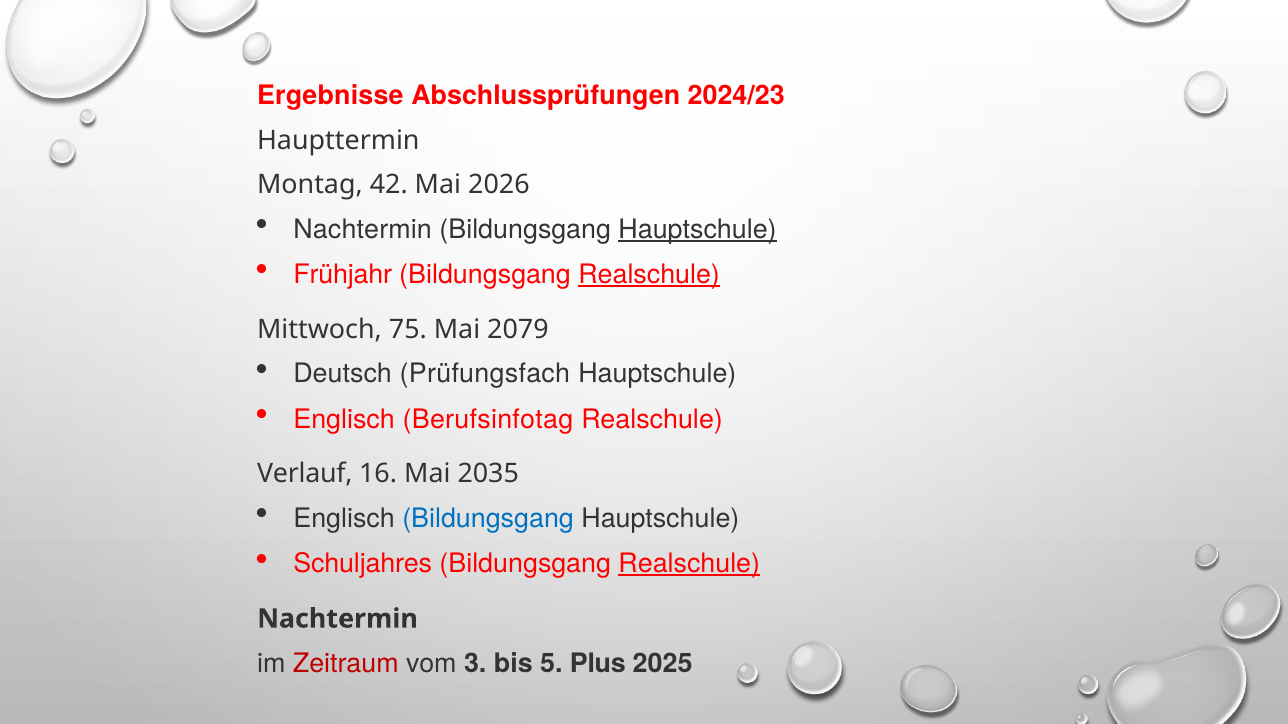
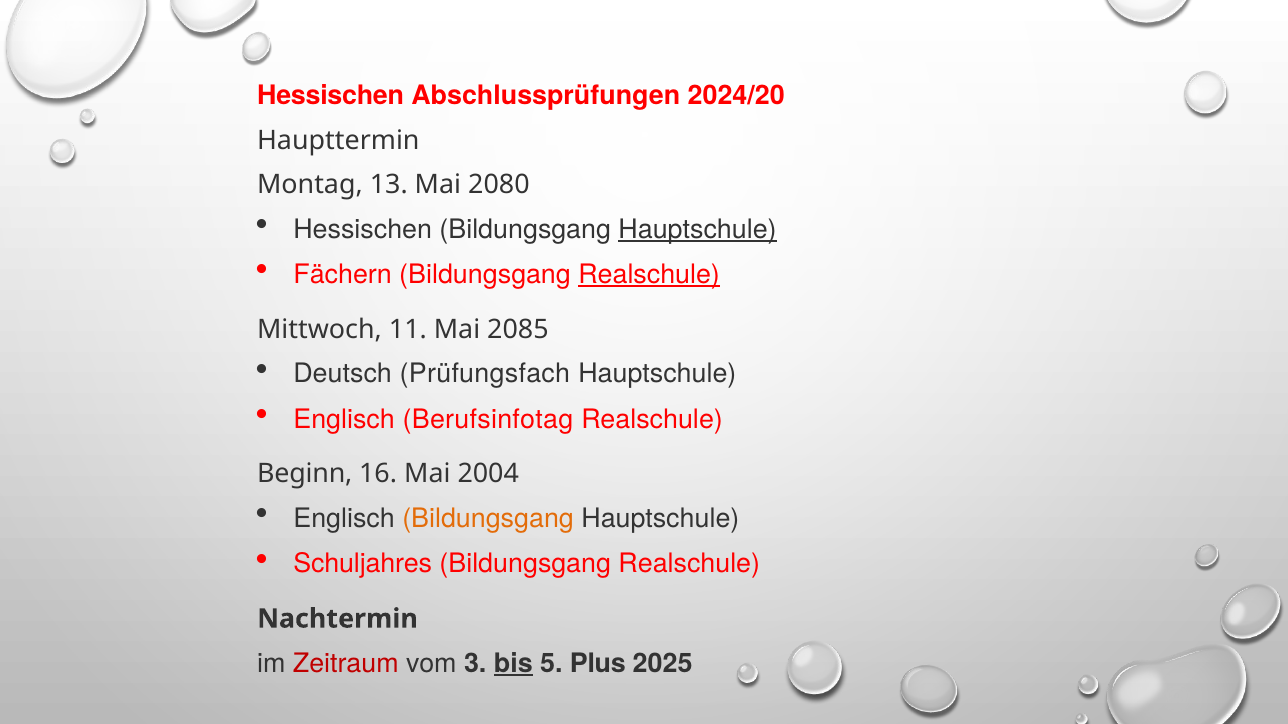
Ergebnisse: Ergebnisse -> Hessischen (331, 96)
2024/23: 2024/23 -> 2024/20 (736, 96)
42: 42 -> 13 (389, 185)
2026: 2026 -> 2080 (499, 185)
Nachtermin: Nachtermin -> Hessischen (363, 229)
Frühjahr: Frühjahr -> Fächern (343, 275)
75: 75 -> 11 (408, 330)
2079: 2079 -> 2085 (518, 330)
Verlauf: Verlauf -> Beginn (305, 474)
2035: 2035 -> 2004 (488, 474)
Bildungsgang colour: blue -> orange (488, 519)
Realschule underline: present -> none (689, 564)
bis underline: none -> present (513, 664)
